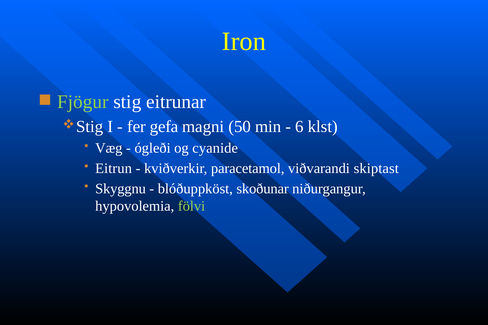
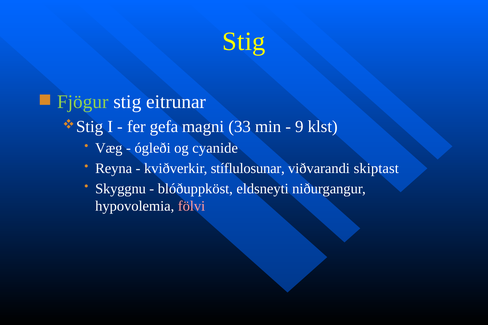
Iron: Iron -> Stig (244, 42)
50: 50 -> 33 (240, 127)
6: 6 -> 9 (299, 127)
Eitrun: Eitrun -> Reyna (114, 169)
paracetamol: paracetamol -> stíflulosunar (248, 169)
skoðunar: skoðunar -> eldsneyti (263, 189)
fölvi colour: light green -> pink (192, 206)
